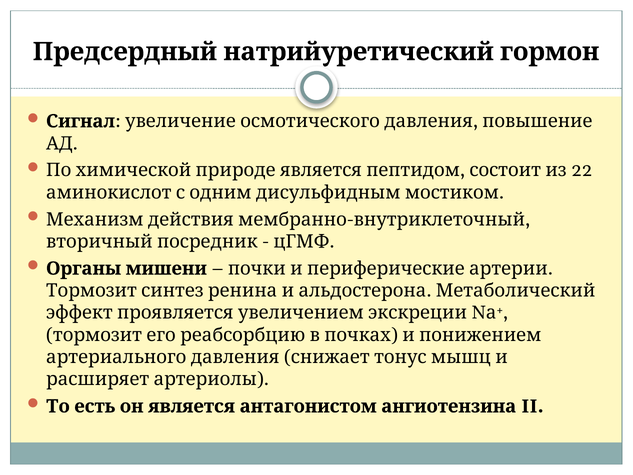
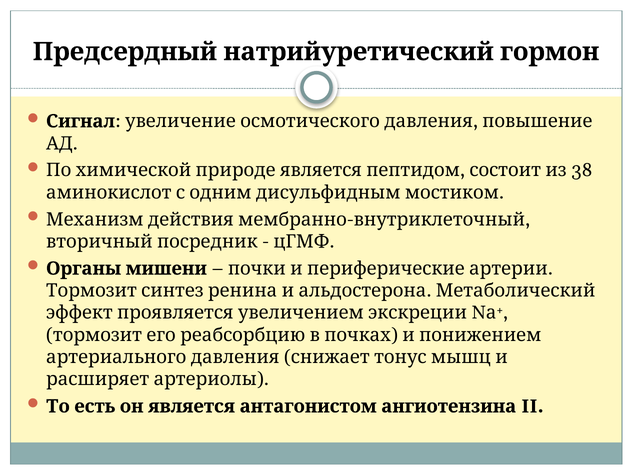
22: 22 -> 38 (582, 170)
